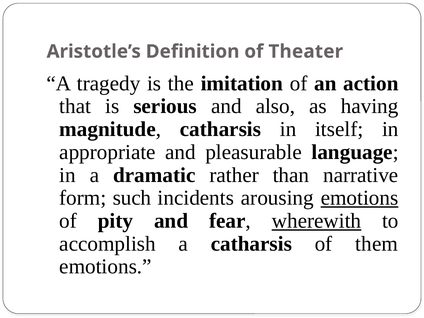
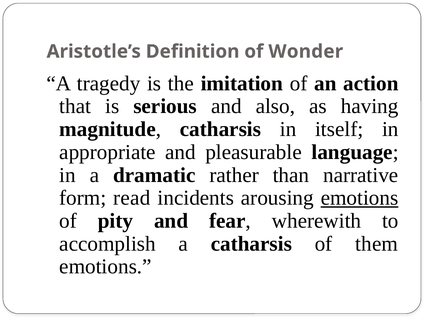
Theater: Theater -> Wonder (306, 51)
such: such -> read (132, 198)
wherewith underline: present -> none (316, 221)
